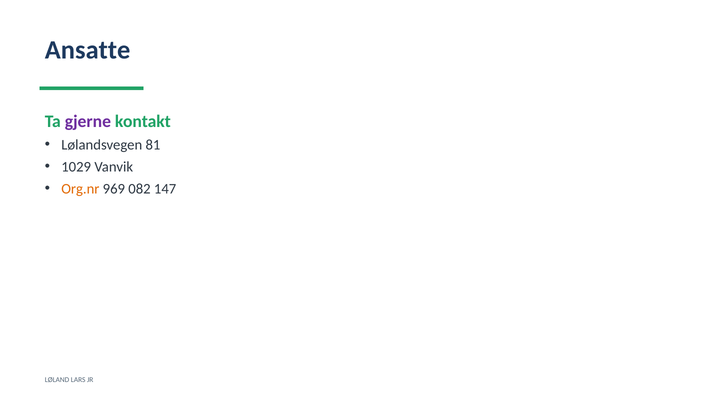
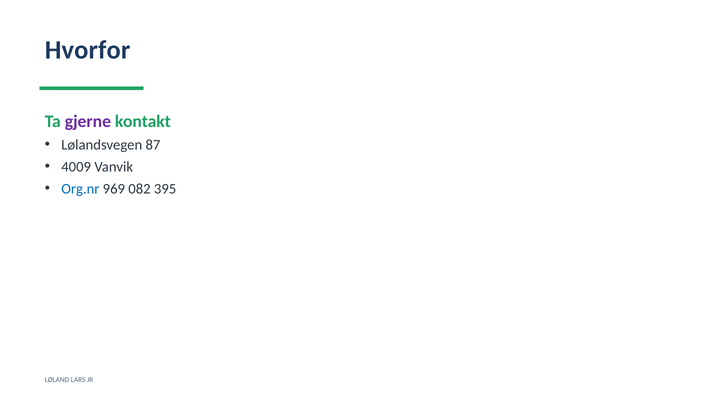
Ansatte: Ansatte -> Hvorfor (88, 50)
81: 81 -> 87 (153, 145)
1029: 1029 -> 4009 (76, 167)
Org.nr colour: orange -> blue (80, 189)
147: 147 -> 395 (165, 189)
